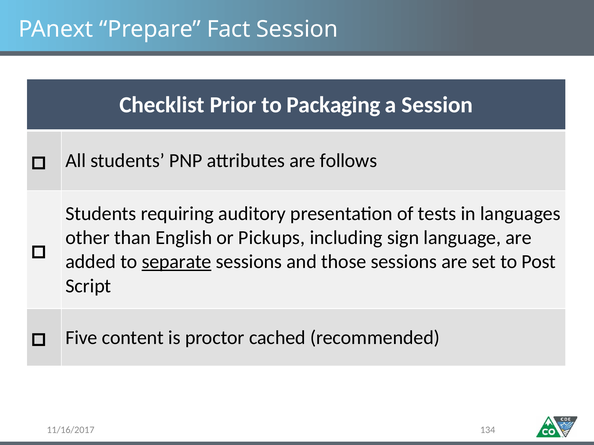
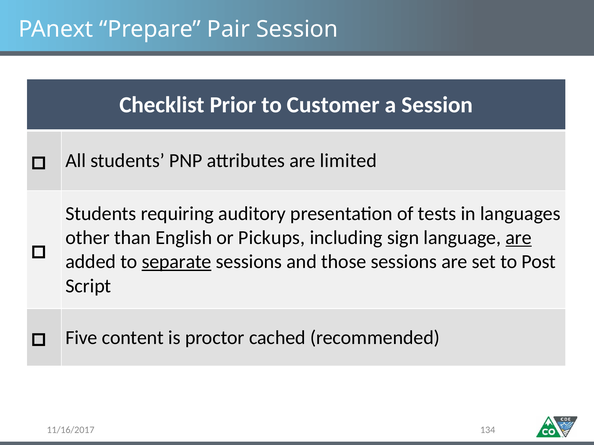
Fact: Fact -> Pair (228, 29)
Packaging: Packaging -> Customer (333, 105)
follows: follows -> limited (348, 161)
are underline: none -> present (519, 238)
